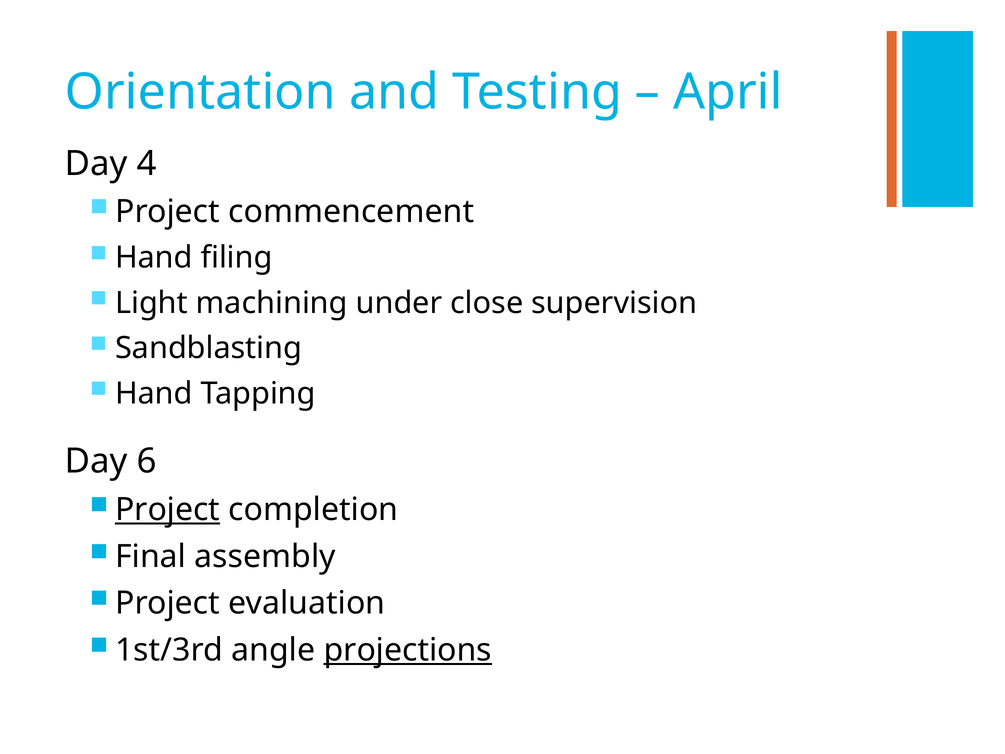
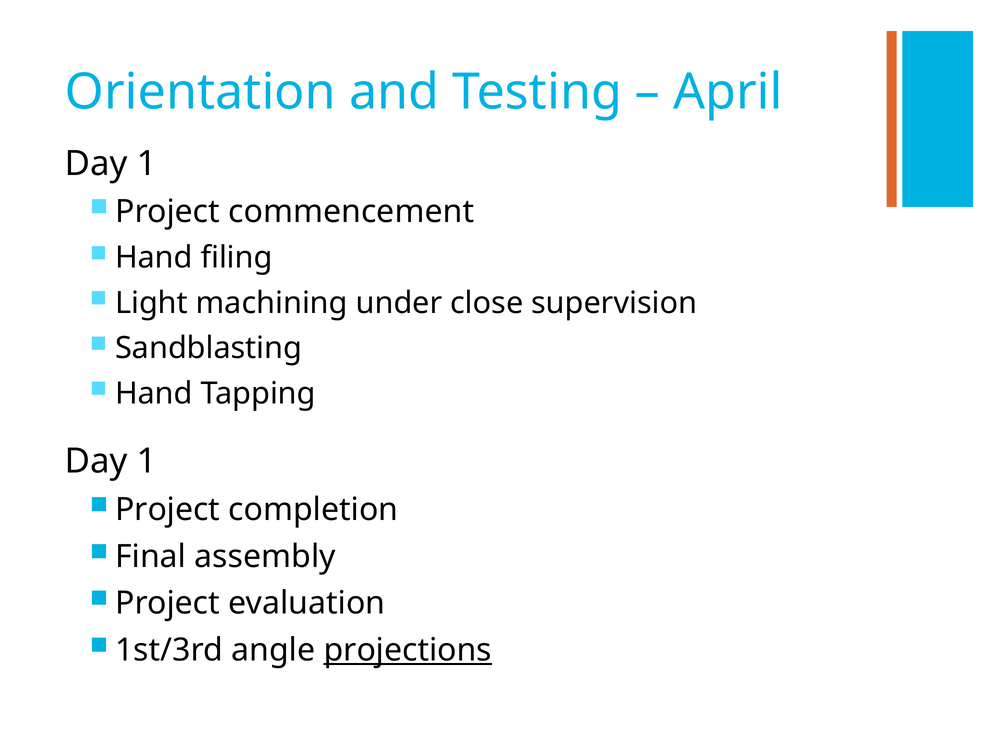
4: 4 -> 1 (147, 163)
6: 6 -> 1 (147, 461)
Project underline: present -> none (168, 509)
